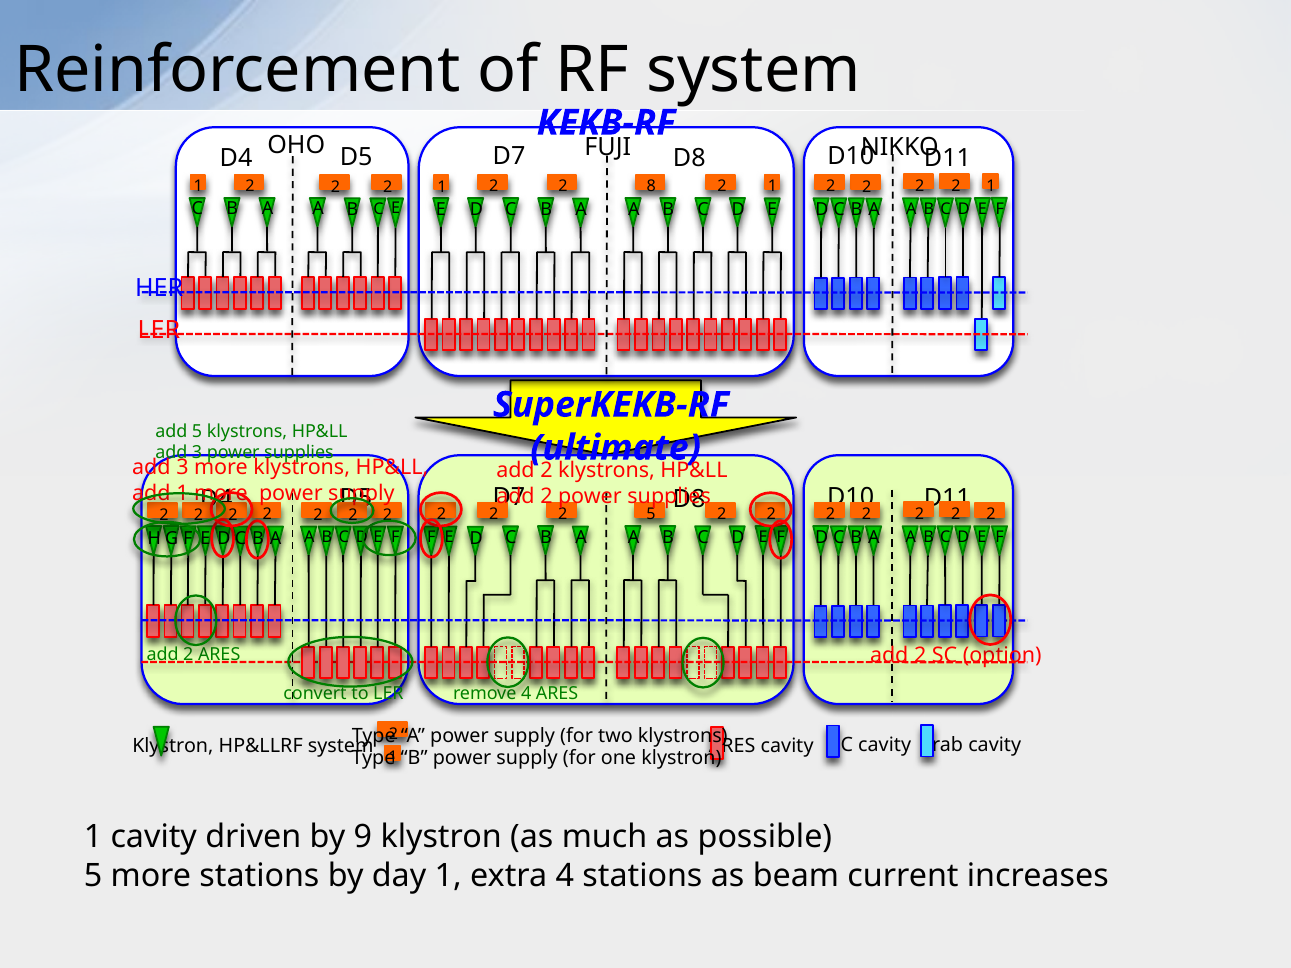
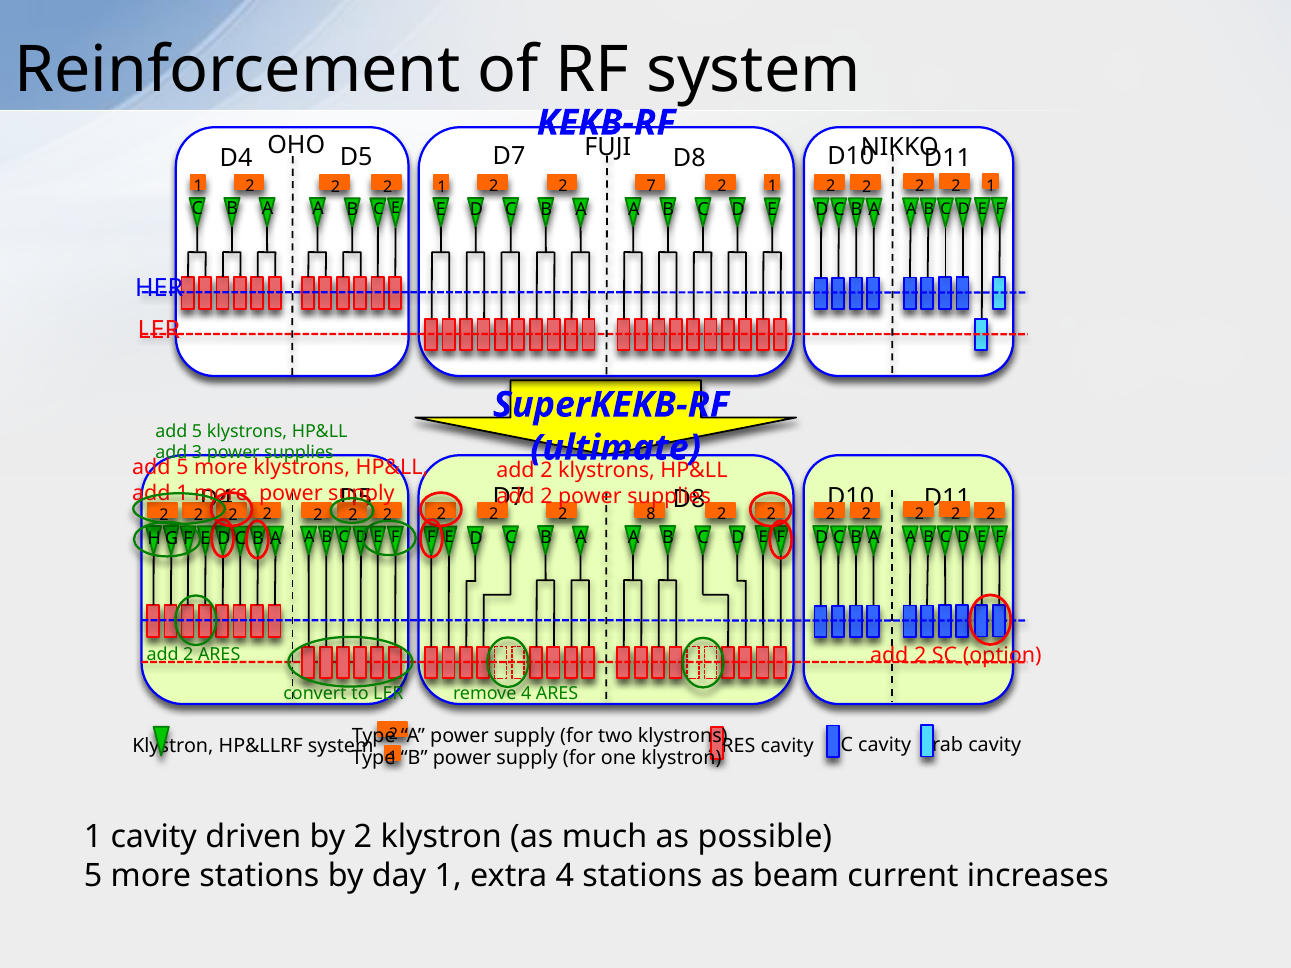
8: 8 -> 7 (651, 187)
3: 3 -> 5 (182, 468)
2 5: 5 -> 8 (651, 515)
by 9: 9 -> 2 (363, 837)
